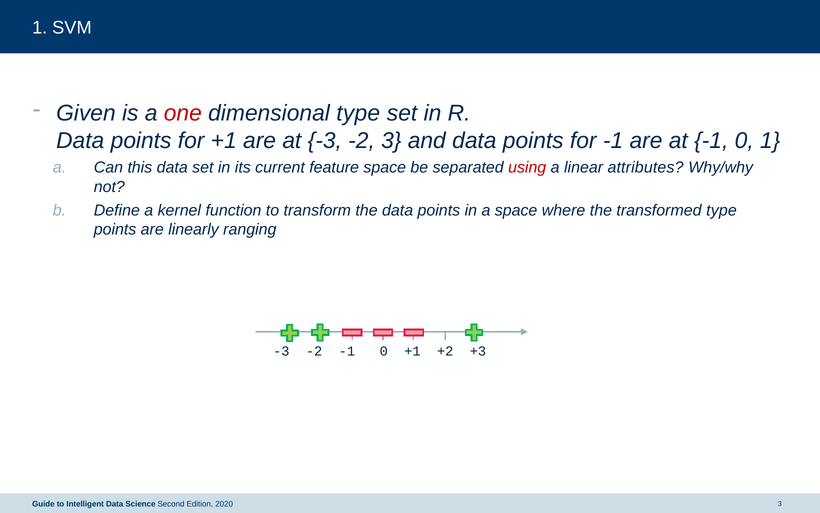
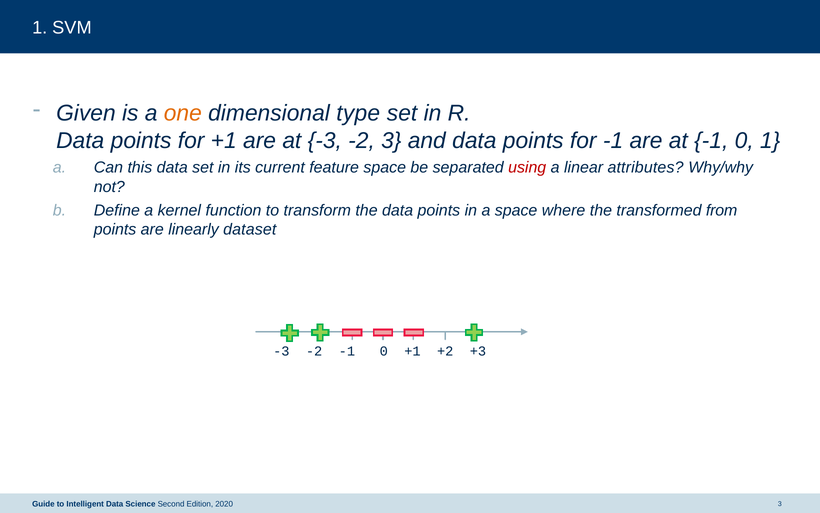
one colour: red -> orange (183, 113)
transformed type: type -> from (722, 210)
ranging: ranging -> dataset (250, 229)
